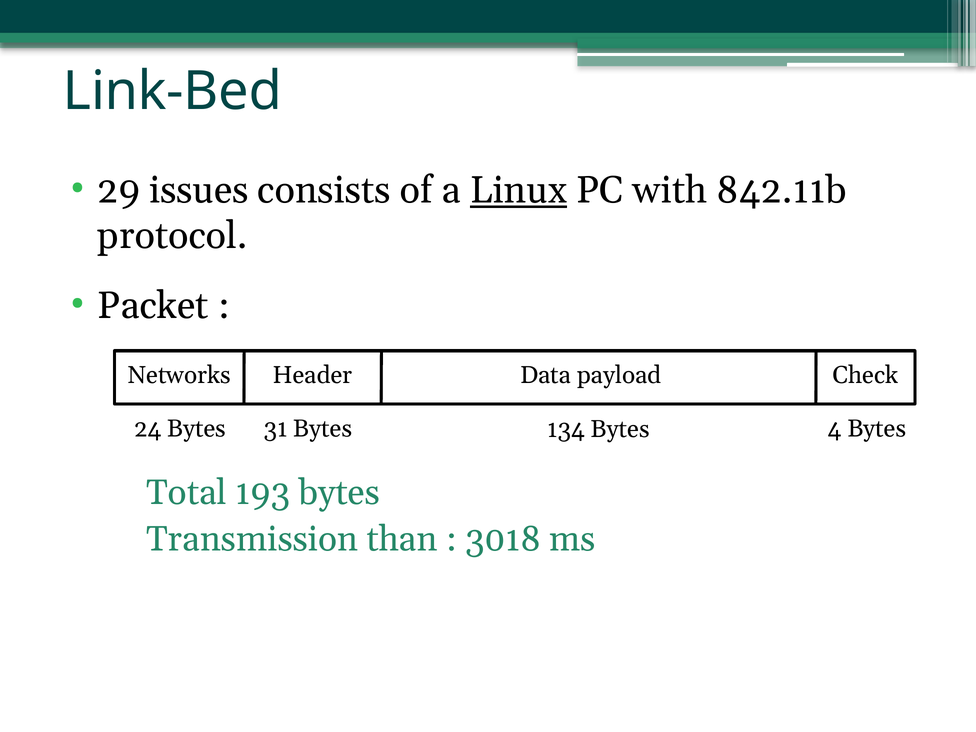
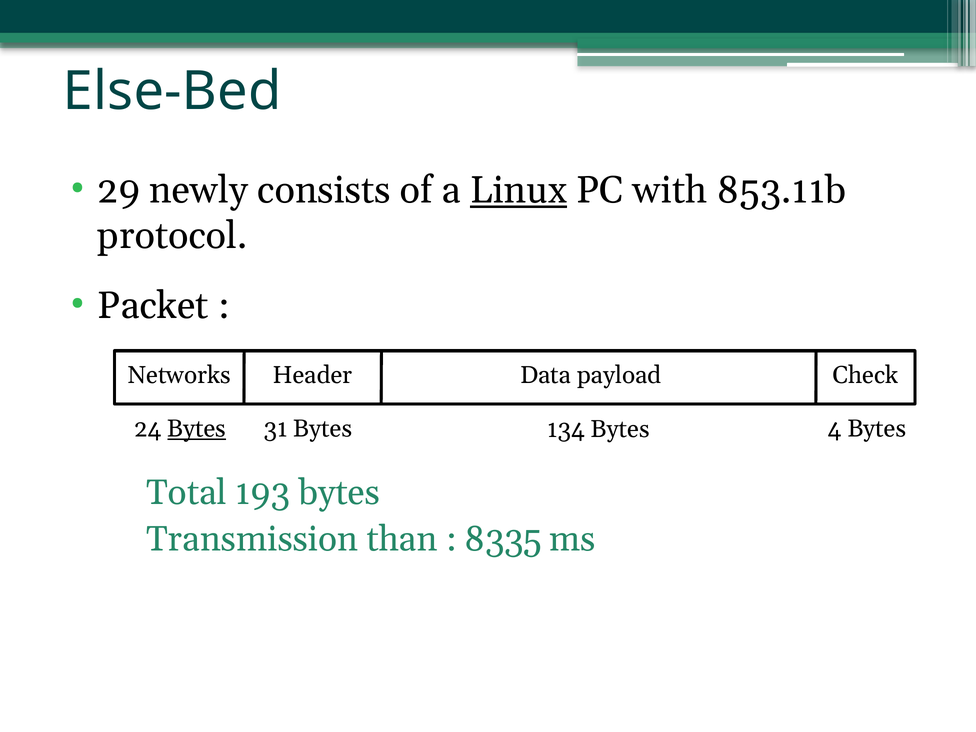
Link-Bed: Link-Bed -> Else-Bed (172, 91)
issues: issues -> newly (199, 190)
842.11b: 842.11b -> 853.11b (782, 190)
Bytes underline: none -> present (197, 429)
3018: 3018 -> 8335 (503, 539)
